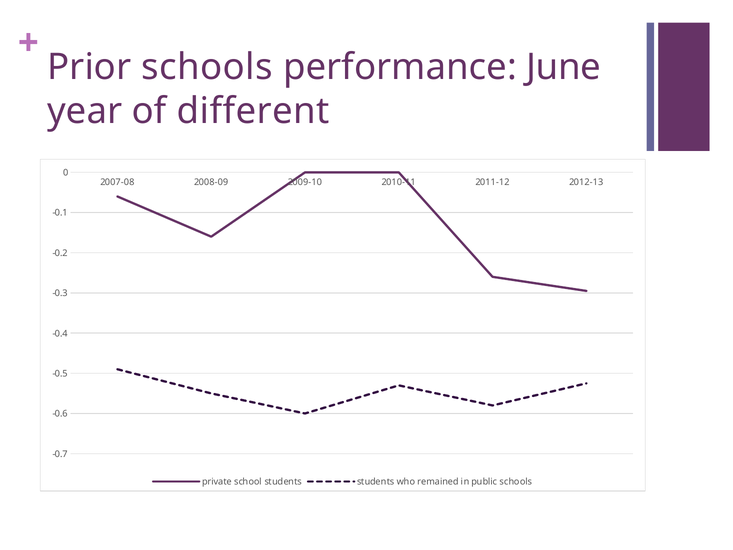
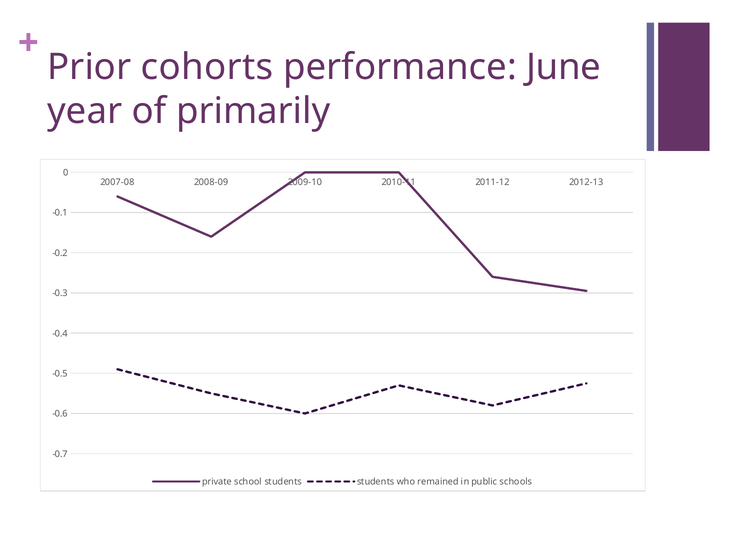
Prior schools: schools -> cohorts (207, 67)
different: different -> primarily (253, 111)
